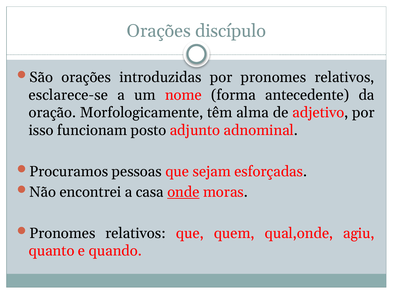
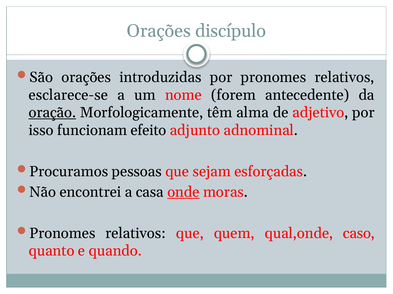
forma: forma -> forem (233, 95)
oração underline: none -> present (52, 113)
posto: posto -> efeito (149, 131)
agiu: agiu -> caso (359, 234)
